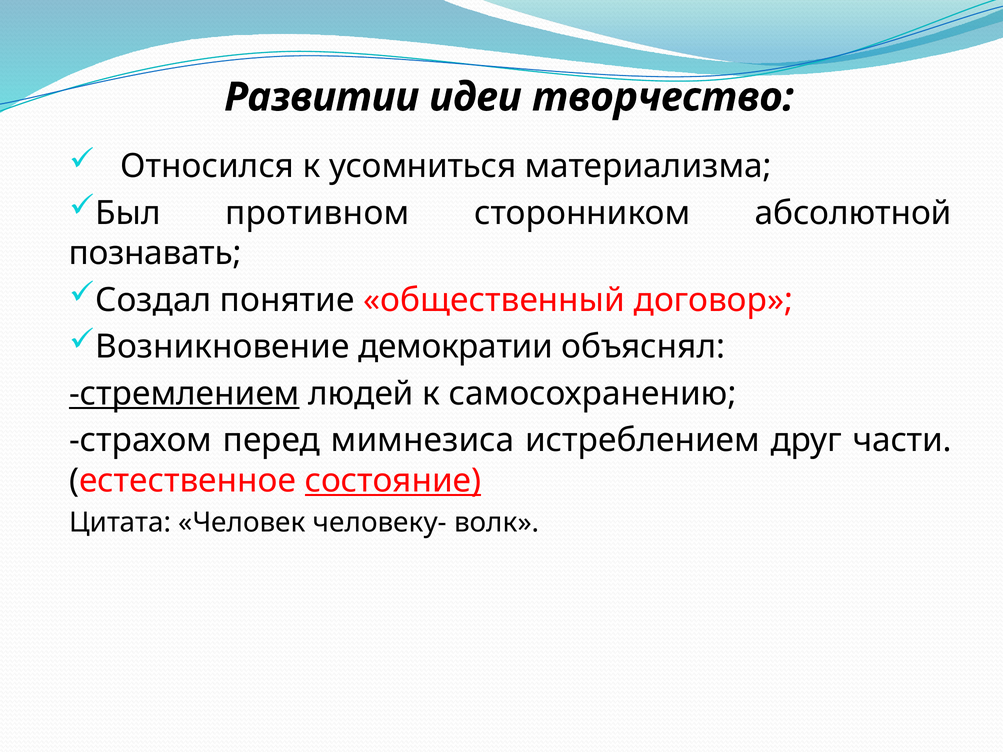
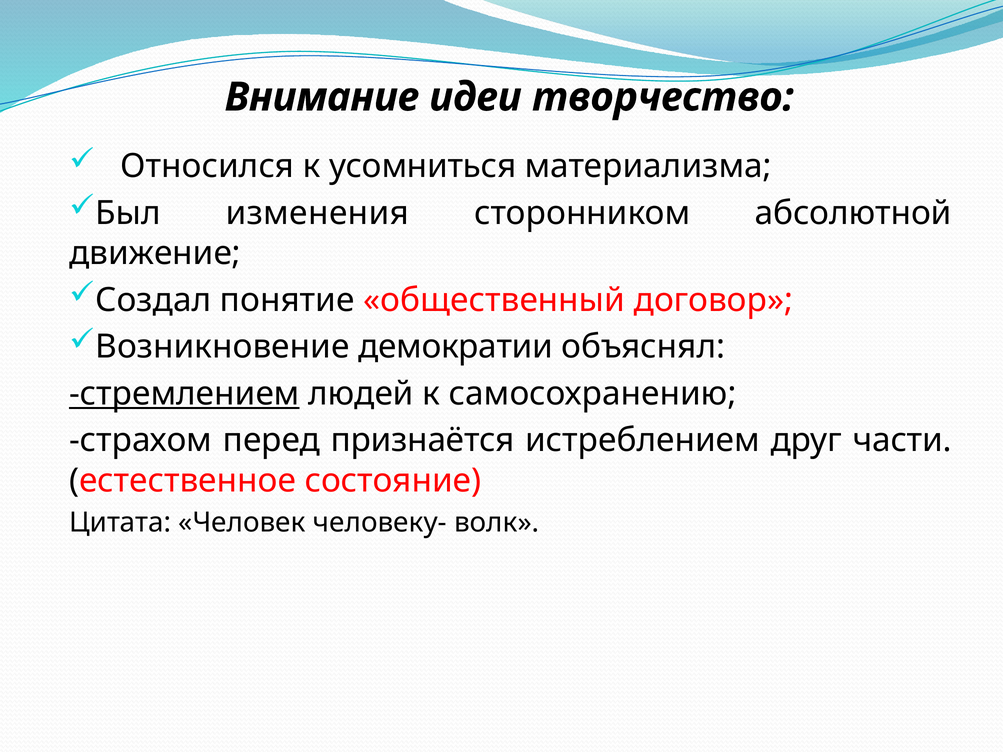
Развитии: Развитии -> Внимание (322, 97)
противном: противном -> изменения (317, 213)
познавать: познавать -> движение (155, 253)
мимнезиса: мимнезиса -> признаётся (423, 441)
состояние underline: present -> none (393, 481)
